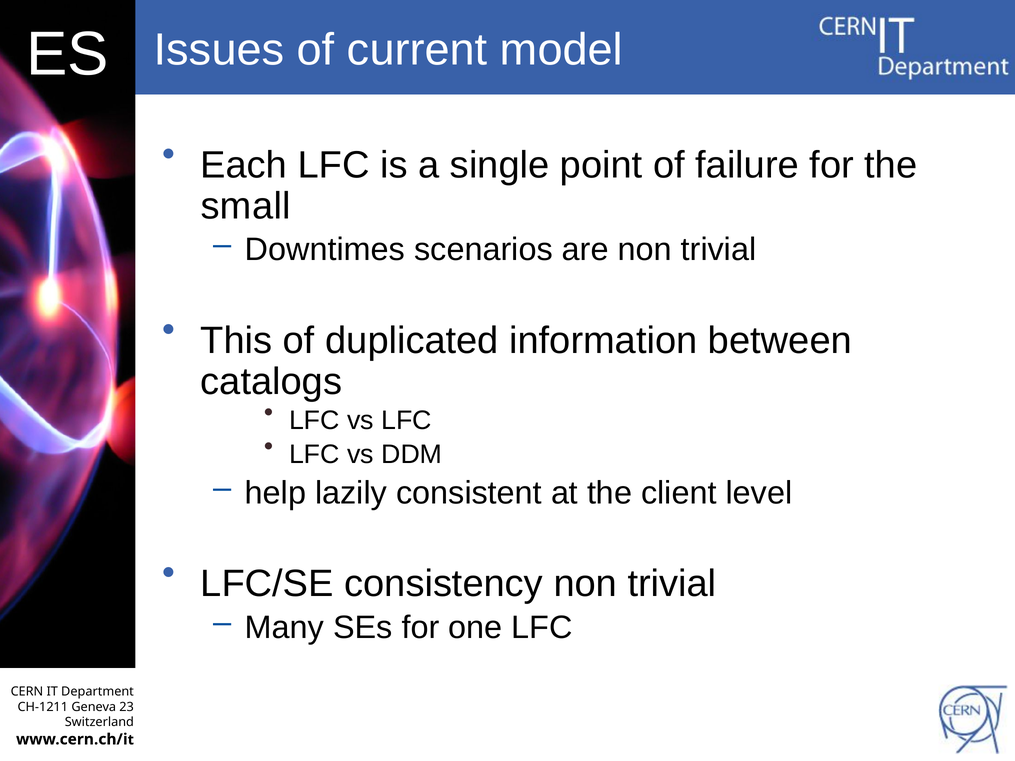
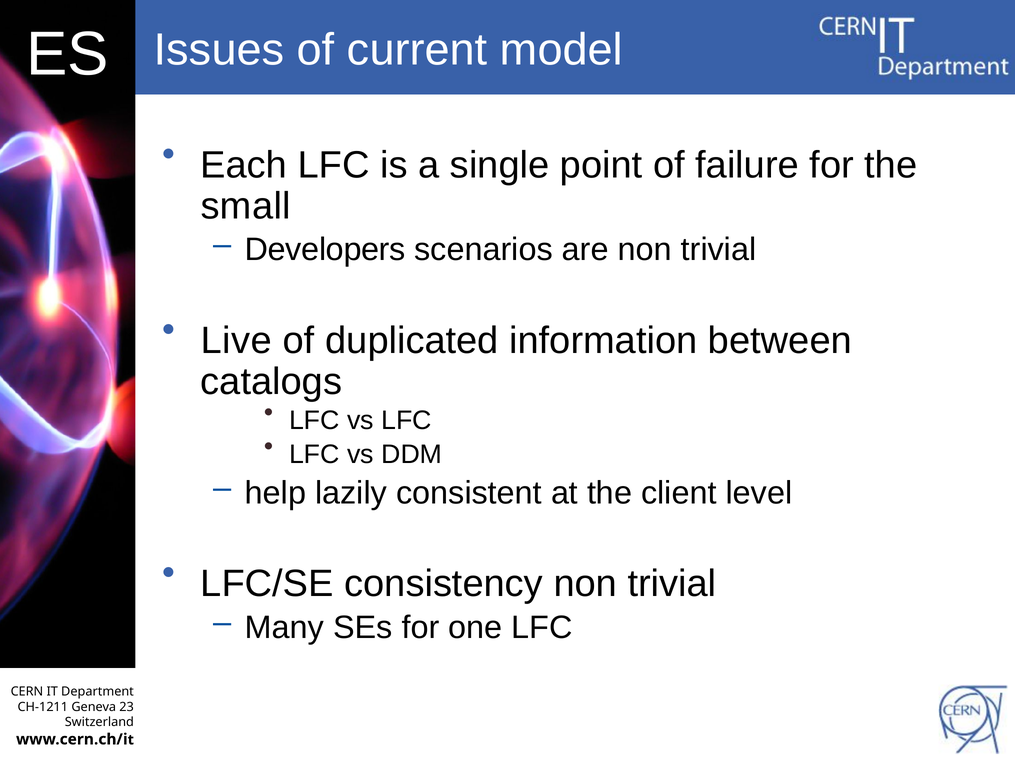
Downtimes: Downtimes -> Developers (325, 250)
This: This -> Live (236, 341)
